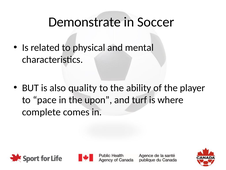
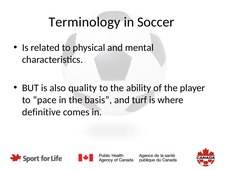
Demonstrate: Demonstrate -> Terminology (84, 22)
upon: upon -> basis (98, 100)
complete: complete -> definitive (41, 112)
